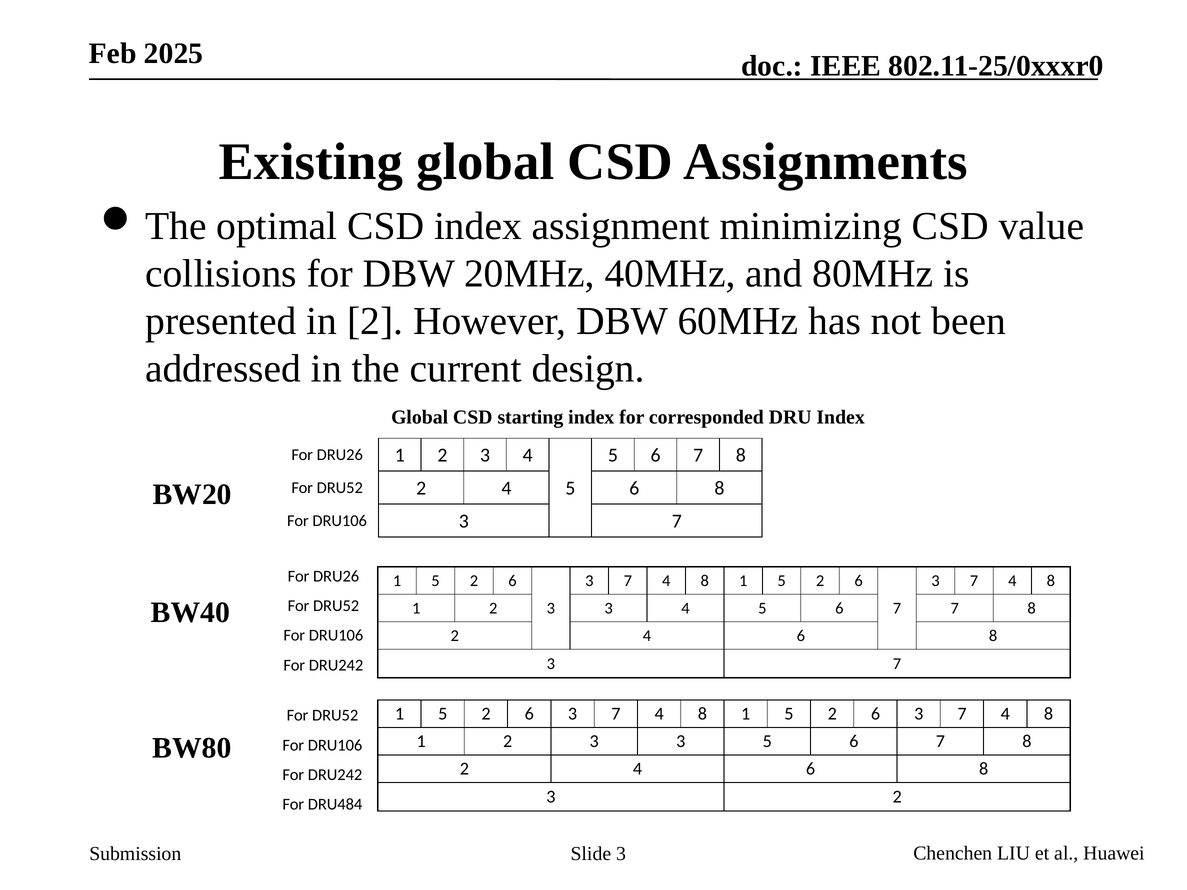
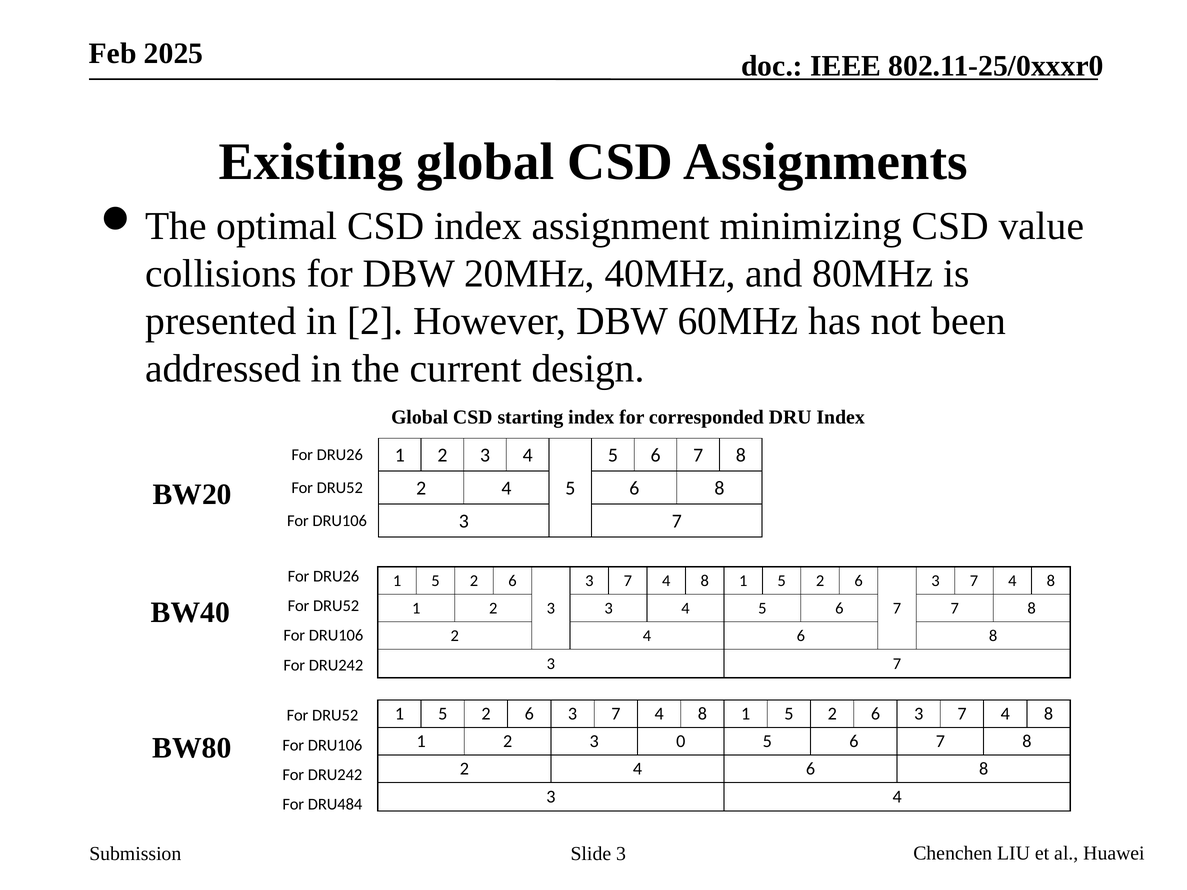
2 3 3: 3 -> 0 (681, 742)
2: 2 -> 4 (897, 797)
